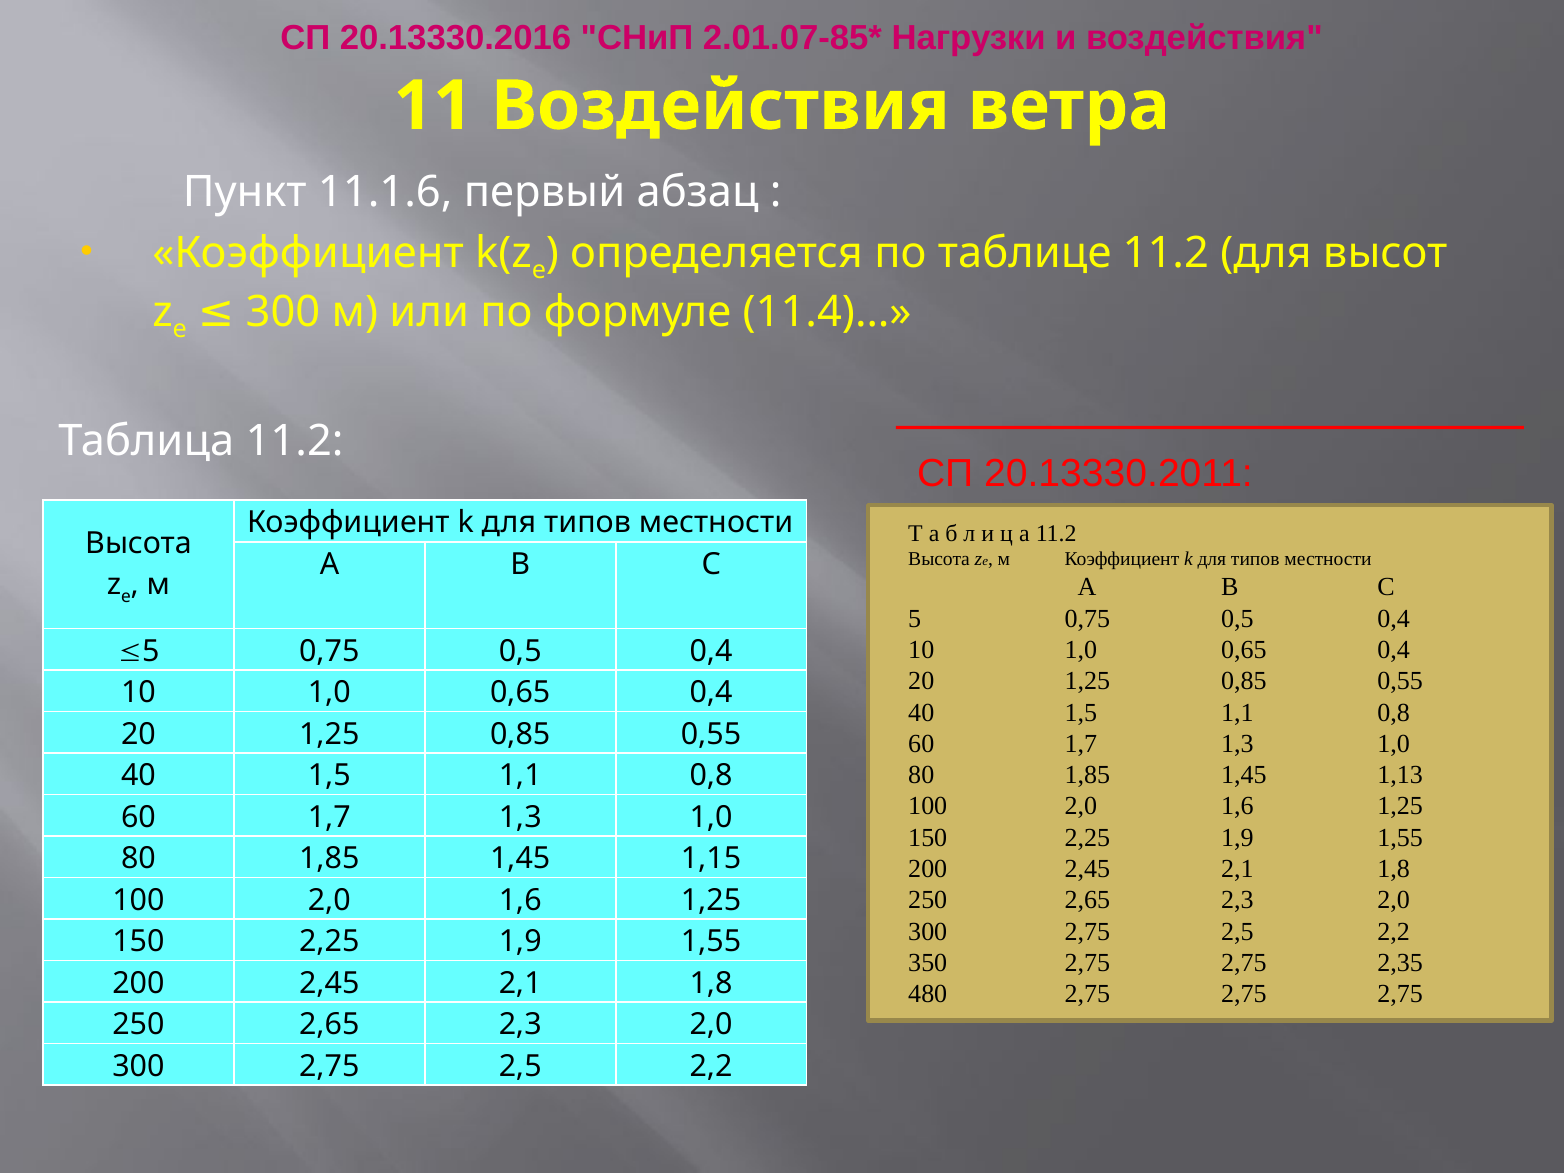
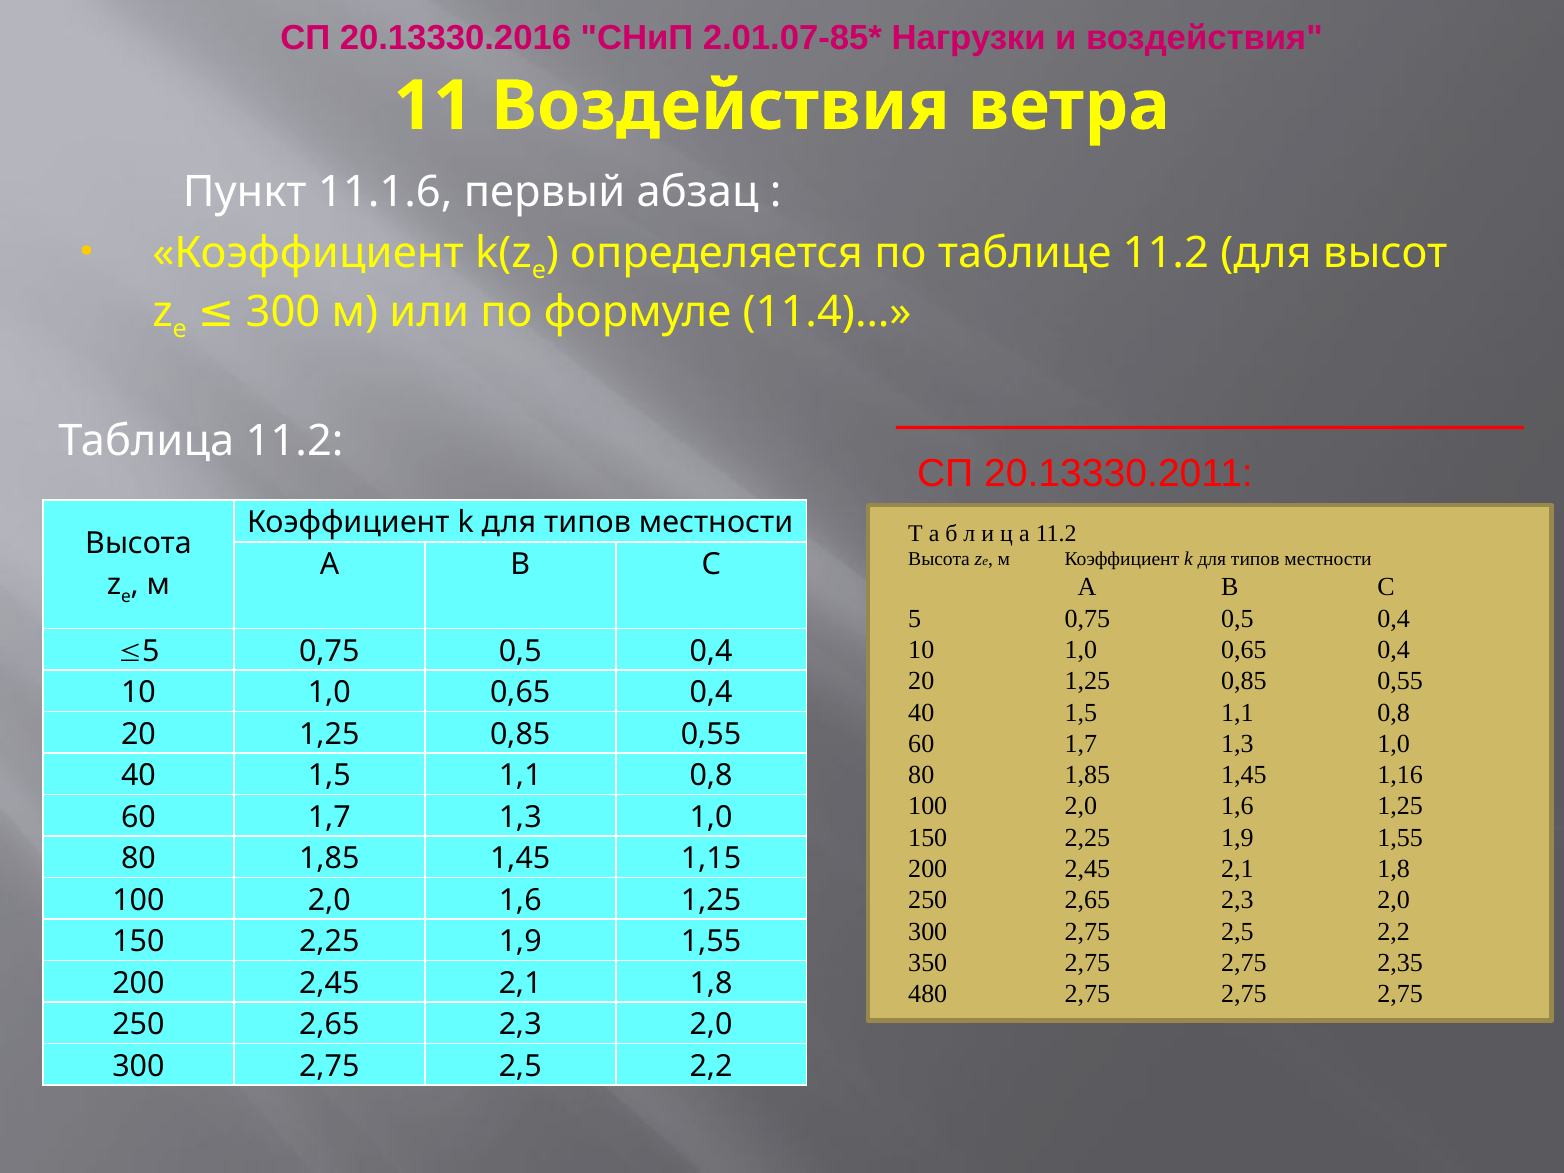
1,13: 1,13 -> 1,16 (1400, 775)
